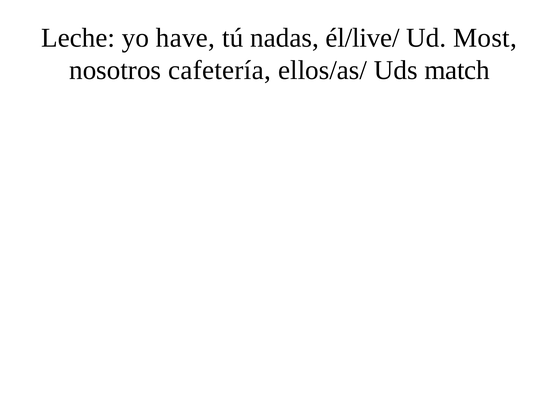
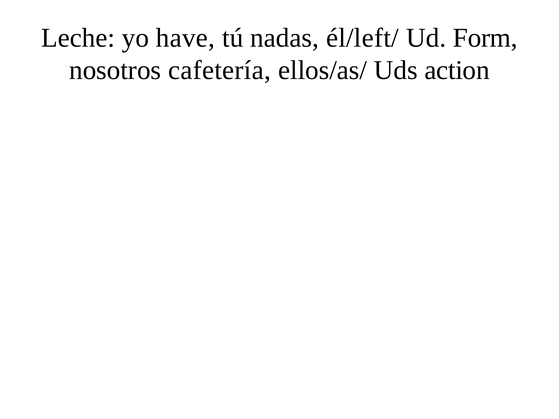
él/live/: él/live/ -> él/left/ (362, 38)
Most: Most -> Form (485, 38)
match: match -> action (457, 70)
